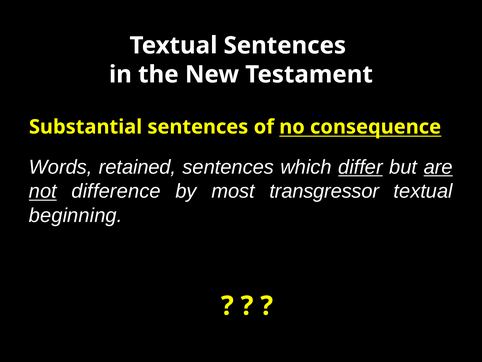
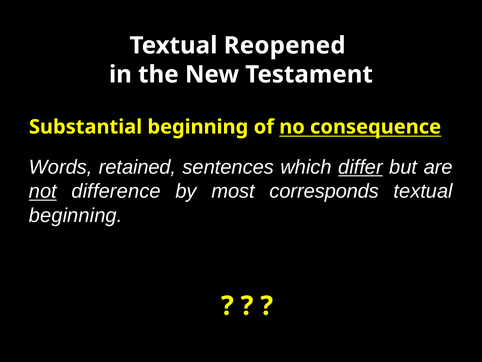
Textual Sentences: Sentences -> Reopened (285, 45)
Substantial sentences: sentences -> beginning (198, 127)
are underline: present -> none (438, 167)
transgressor: transgressor -> corresponds (324, 191)
